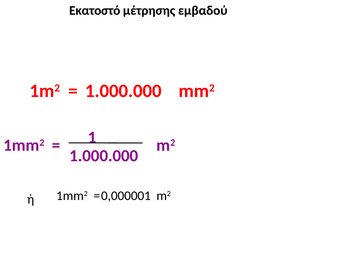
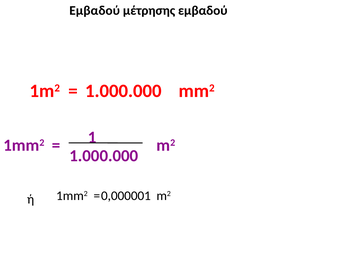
Εκατοστό: Εκατοστό -> Εμβαδού (95, 10)
